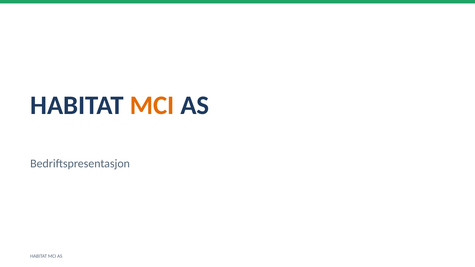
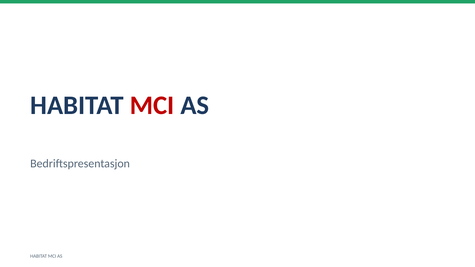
MCI colour: orange -> red (152, 105)
